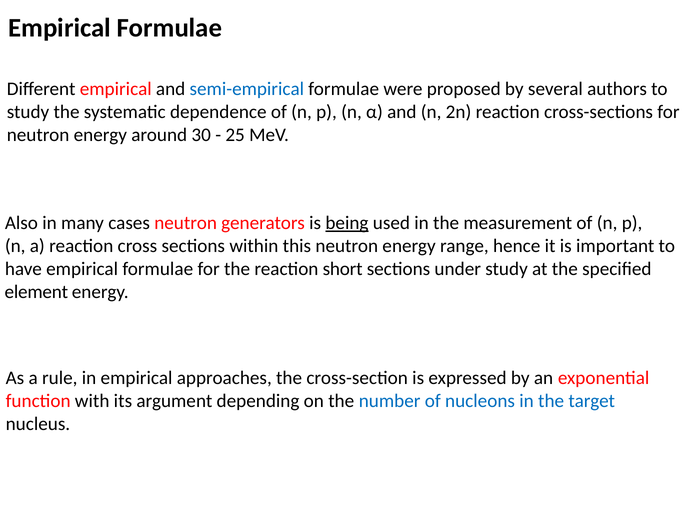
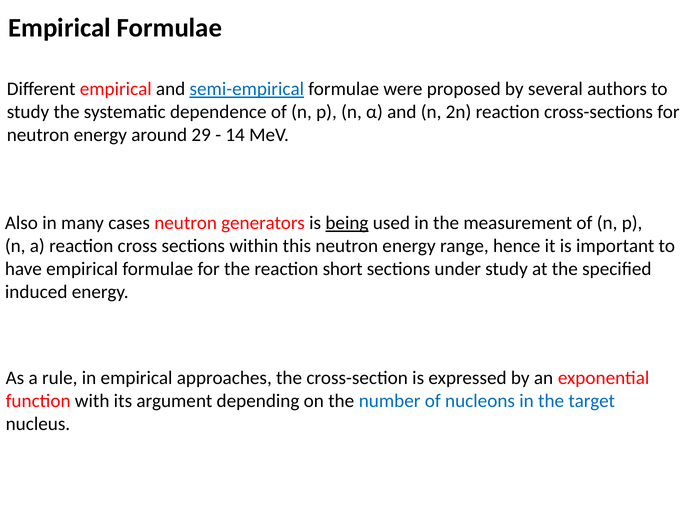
semi-empirical underline: none -> present (247, 89)
30: 30 -> 29 (201, 135)
25: 25 -> 14 (235, 135)
element: element -> induced (36, 292)
